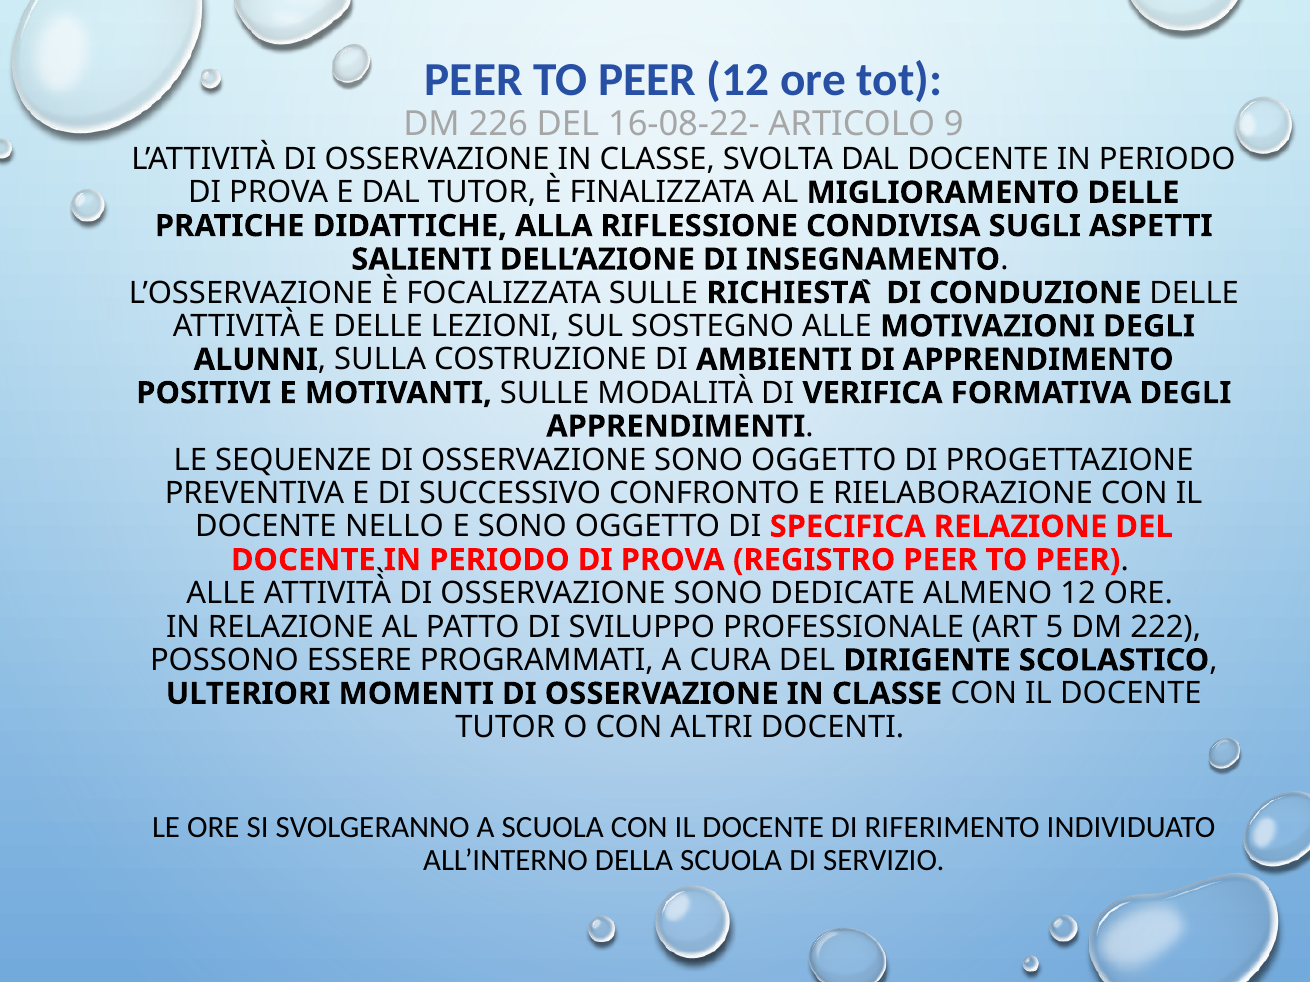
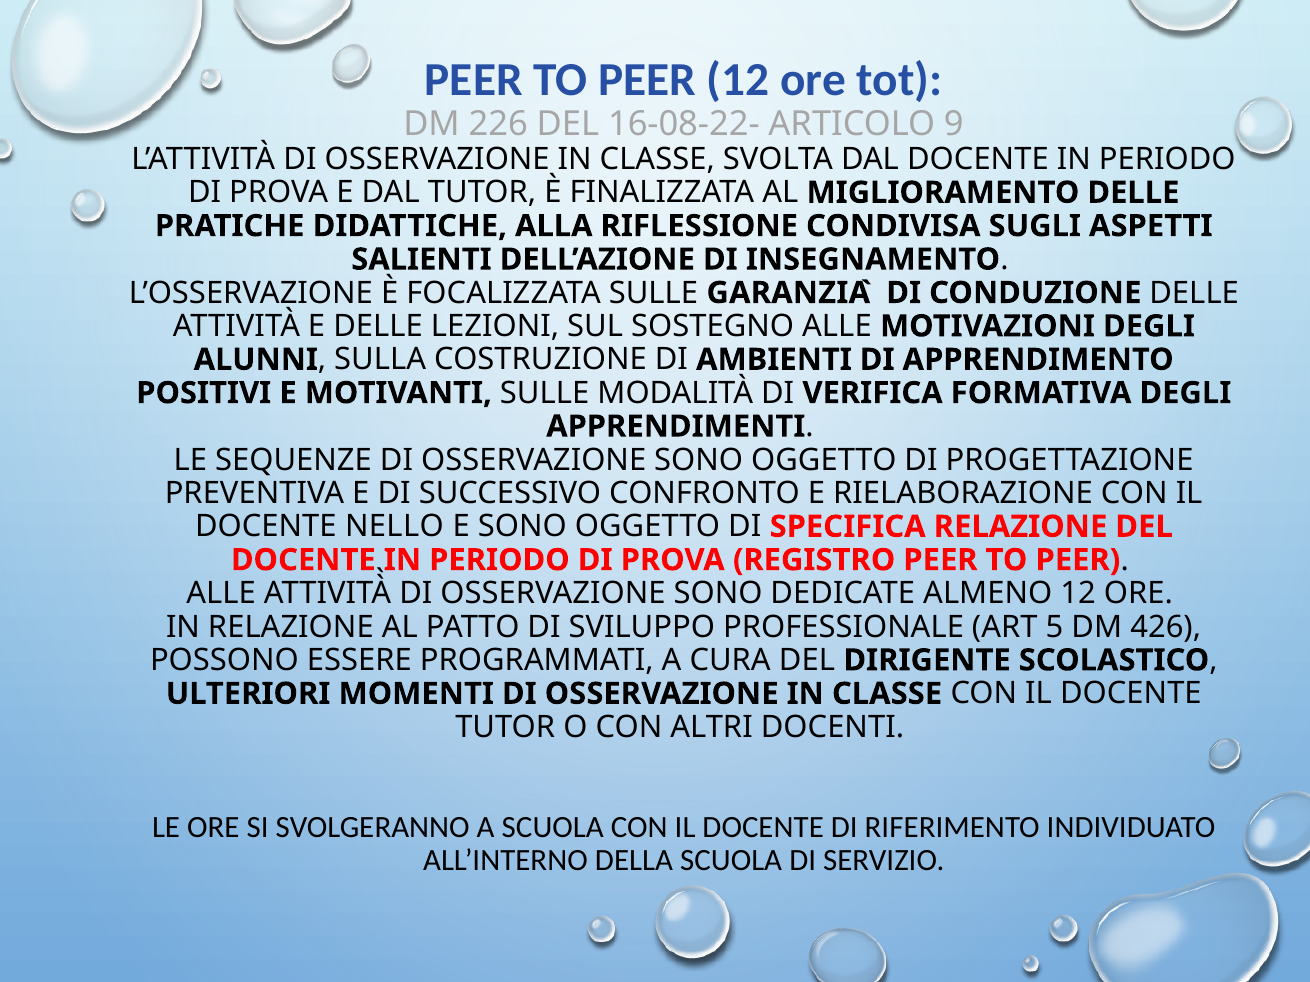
RICHIESTA: RICHIESTA -> GARANZIA (788, 293)
222: 222 -> 426 (1166, 627)
